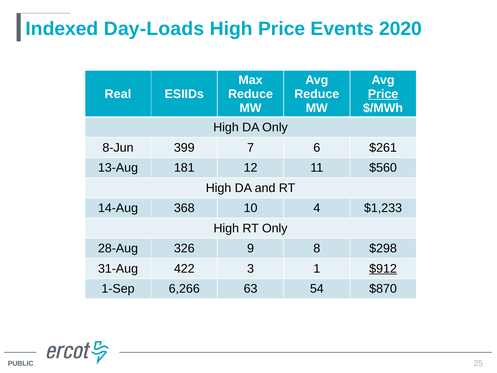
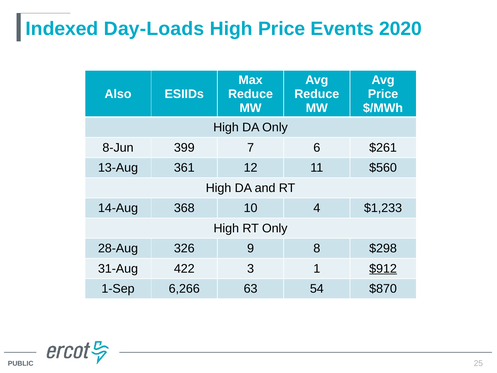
Real: Real -> Also (118, 94)
Price underline: present -> none (383, 94)
181: 181 -> 361 (184, 168)
